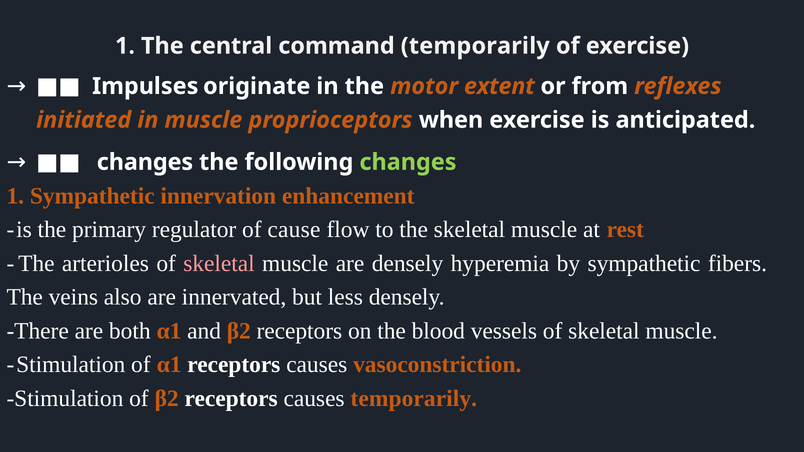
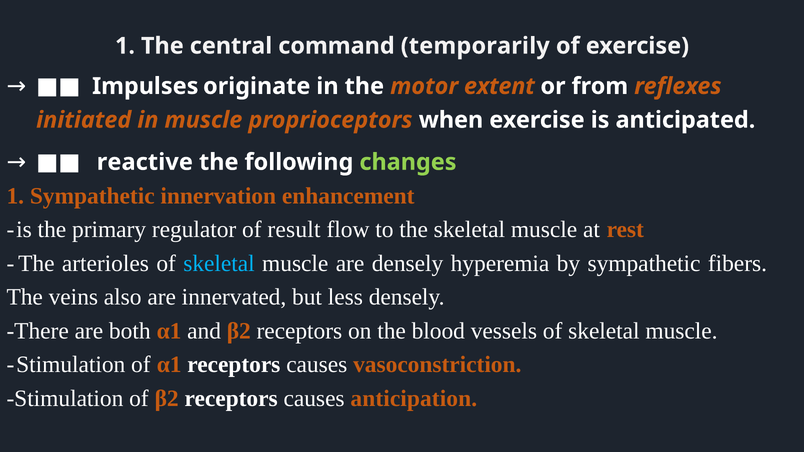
changes: changes -> reactive (145, 162)
cause: cause -> result (294, 230)
skeletal colour: pink -> light blue (219, 264)
causes temporarily: temporarily -> anticipation (414, 399)
